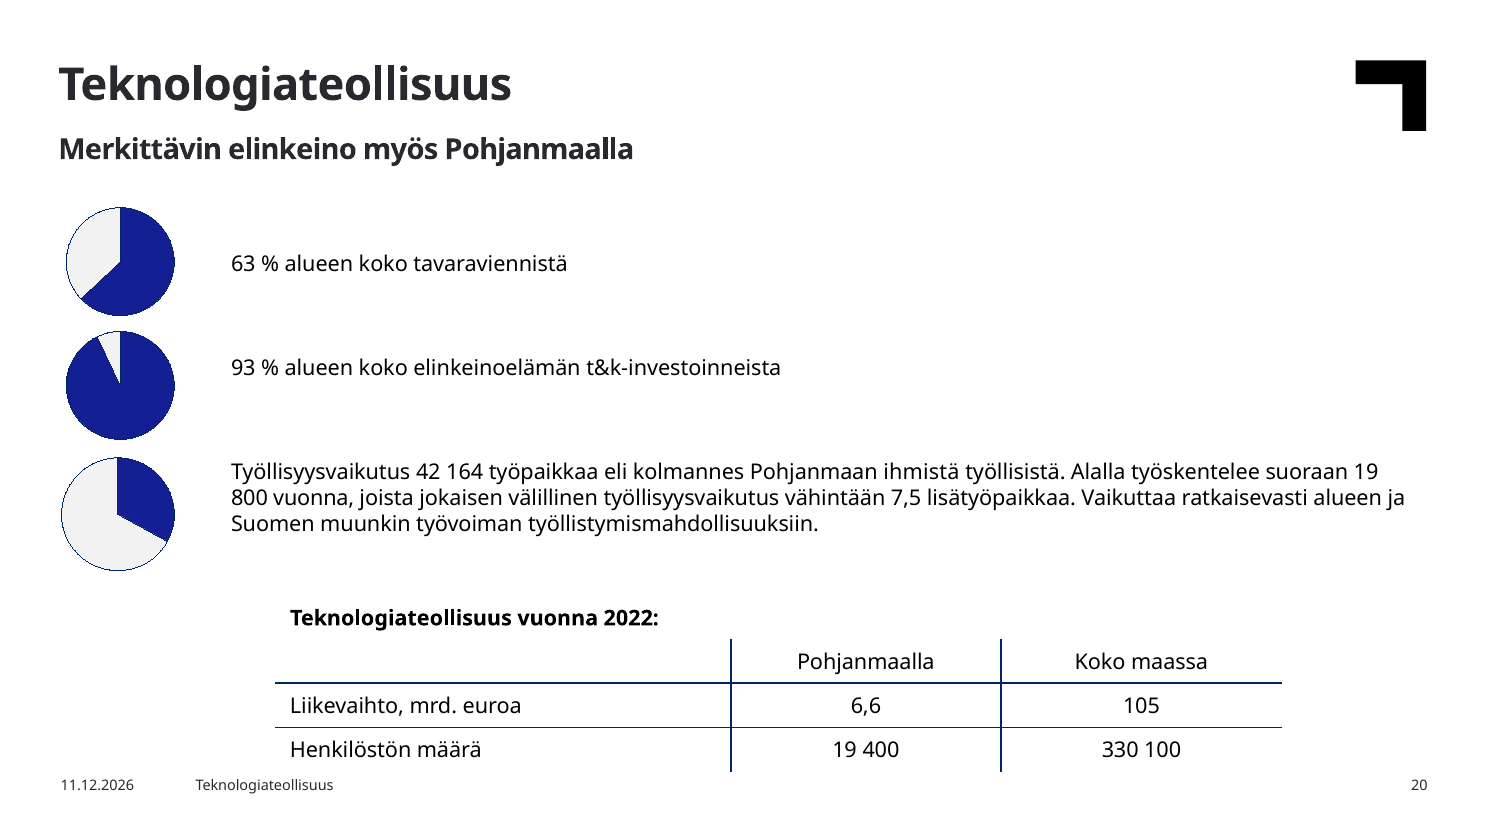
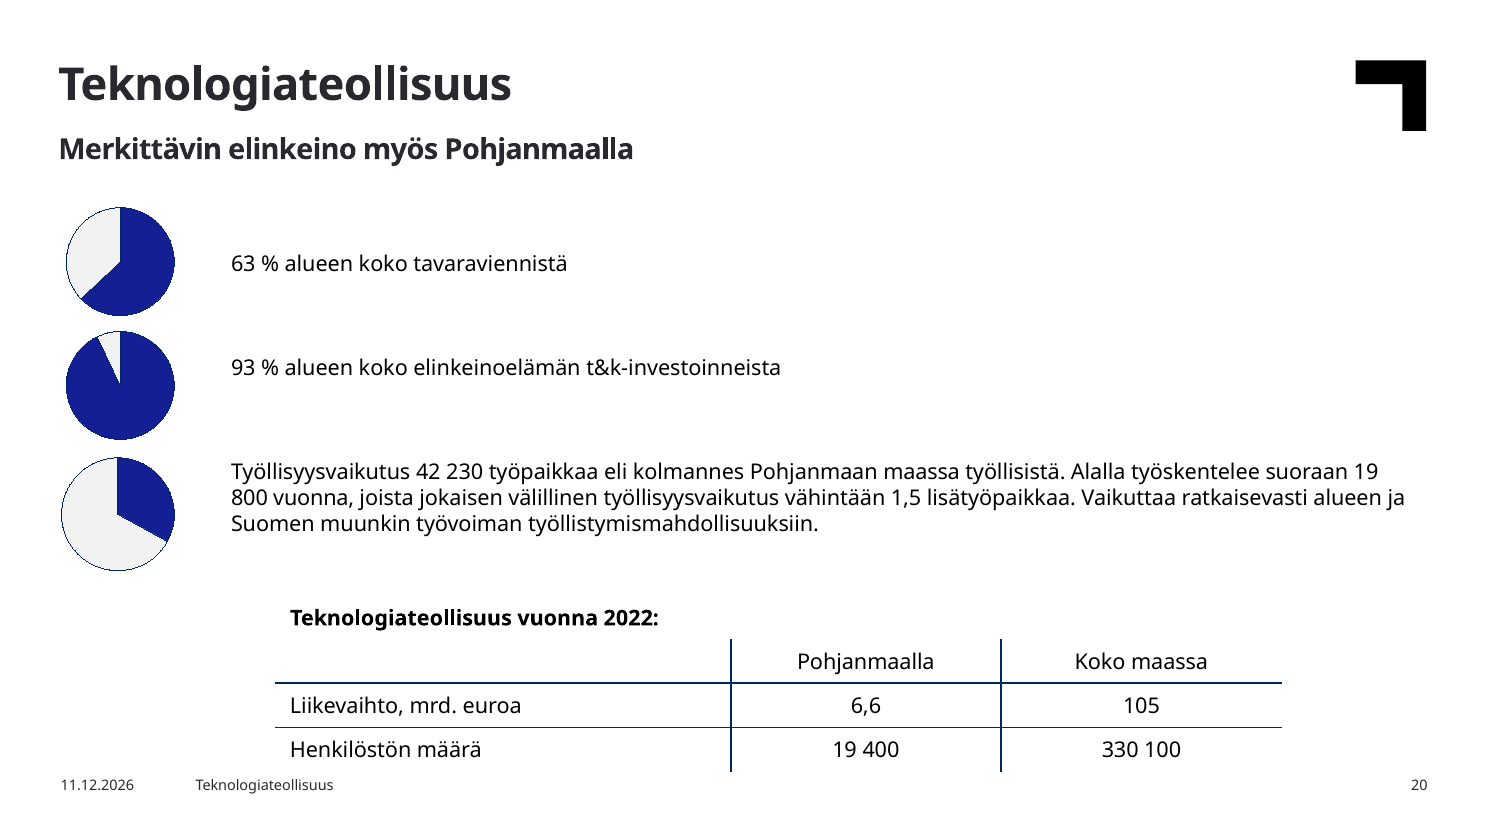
164: 164 -> 230 (465, 472)
Pohjanmaan ihmistä: ihmistä -> maassa (922, 472)
7,5: 7,5 -> 1,5 (906, 498)
